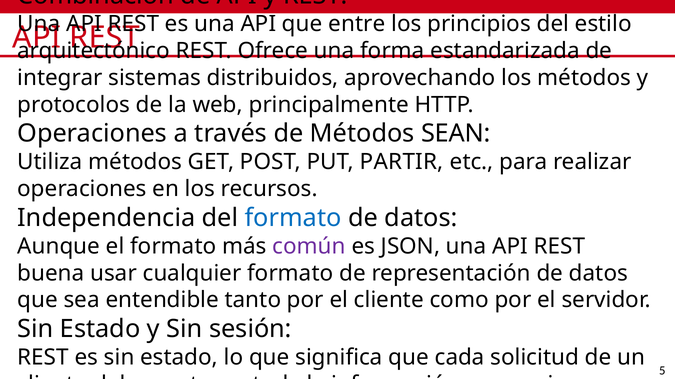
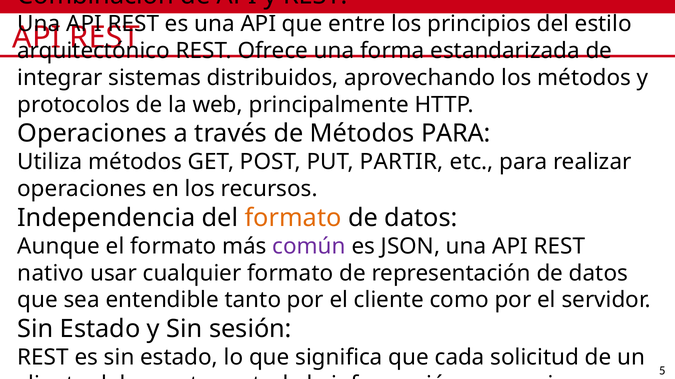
Métodos SEAN: SEAN -> PARA (456, 134)
formato colour: blue -> orange (293, 218)
buena: buena -> nativo (51, 274)
